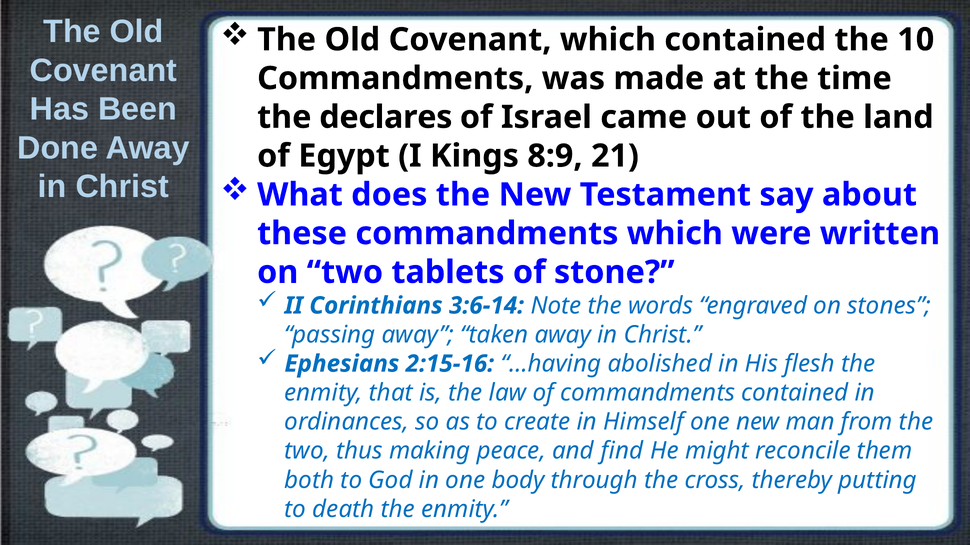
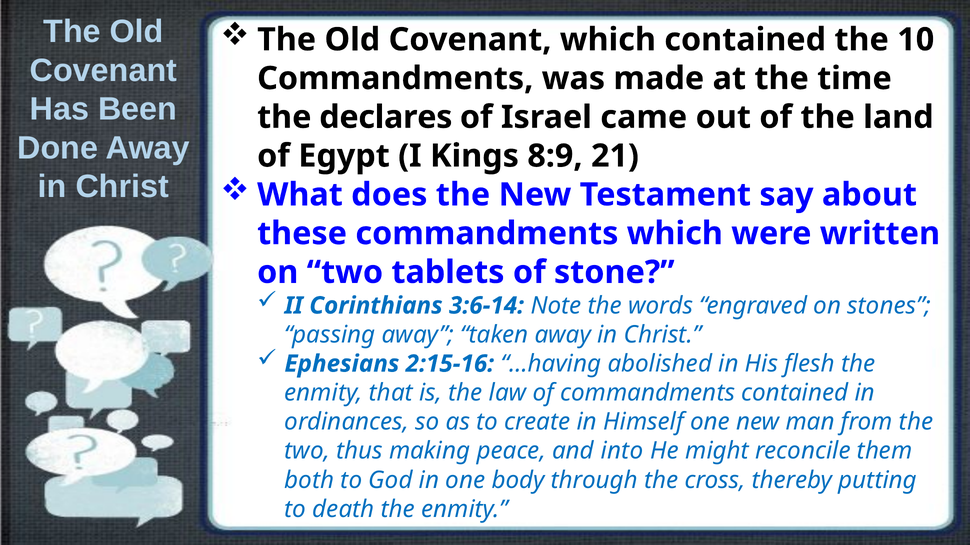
find: find -> into (622, 451)
